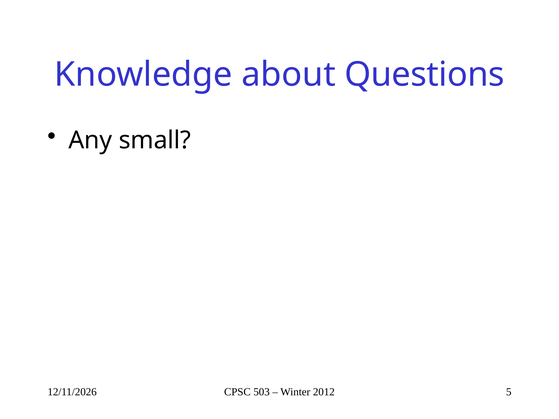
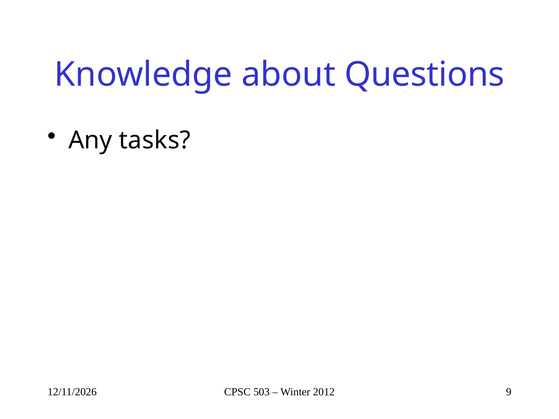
small: small -> tasks (155, 140)
5: 5 -> 9 (509, 392)
